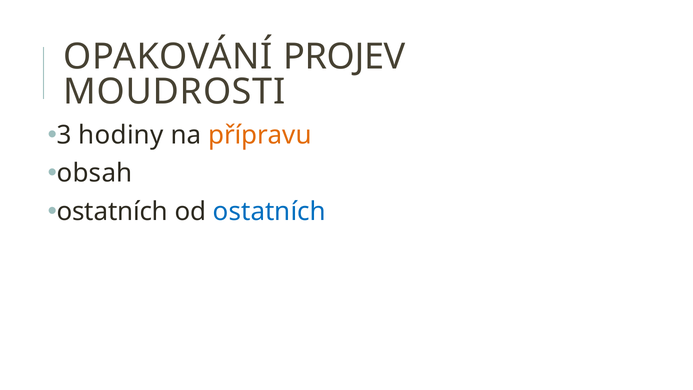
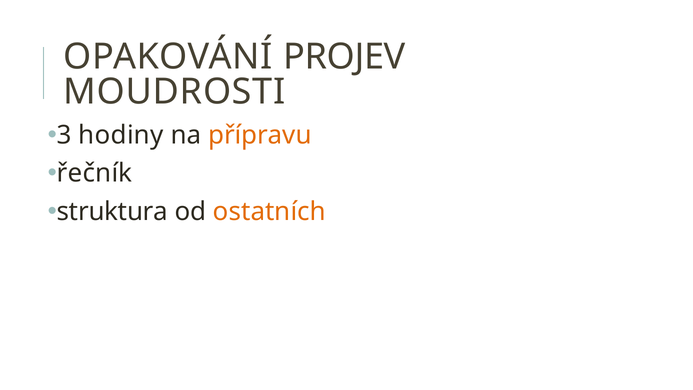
obsah: obsah -> řečník (95, 173)
ostatních: ostatních -> struktura (112, 211)
ostatních colour: blue -> orange (269, 211)
